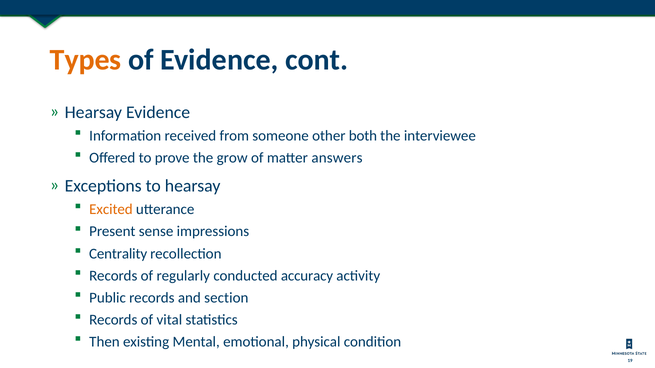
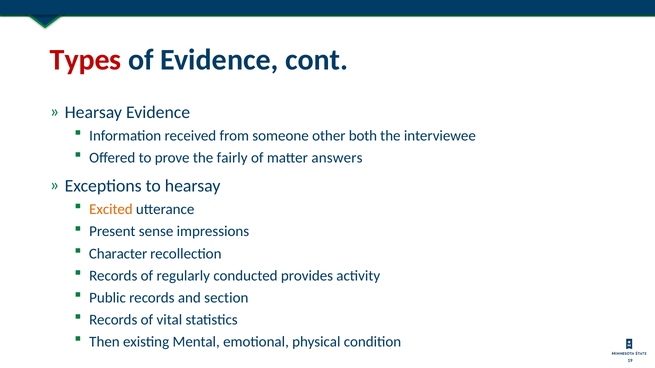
Types colour: orange -> red (86, 60)
grow: grow -> fairly (232, 158)
Centrality: Centrality -> Character (118, 254)
accuracy: accuracy -> provides (307, 276)
